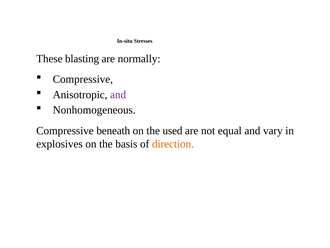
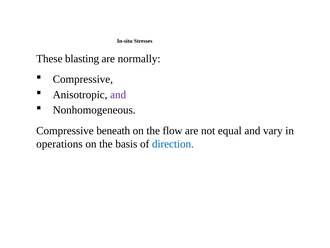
used: used -> flow (172, 130)
explosives: explosives -> operations (59, 144)
direction colour: orange -> blue (173, 144)
